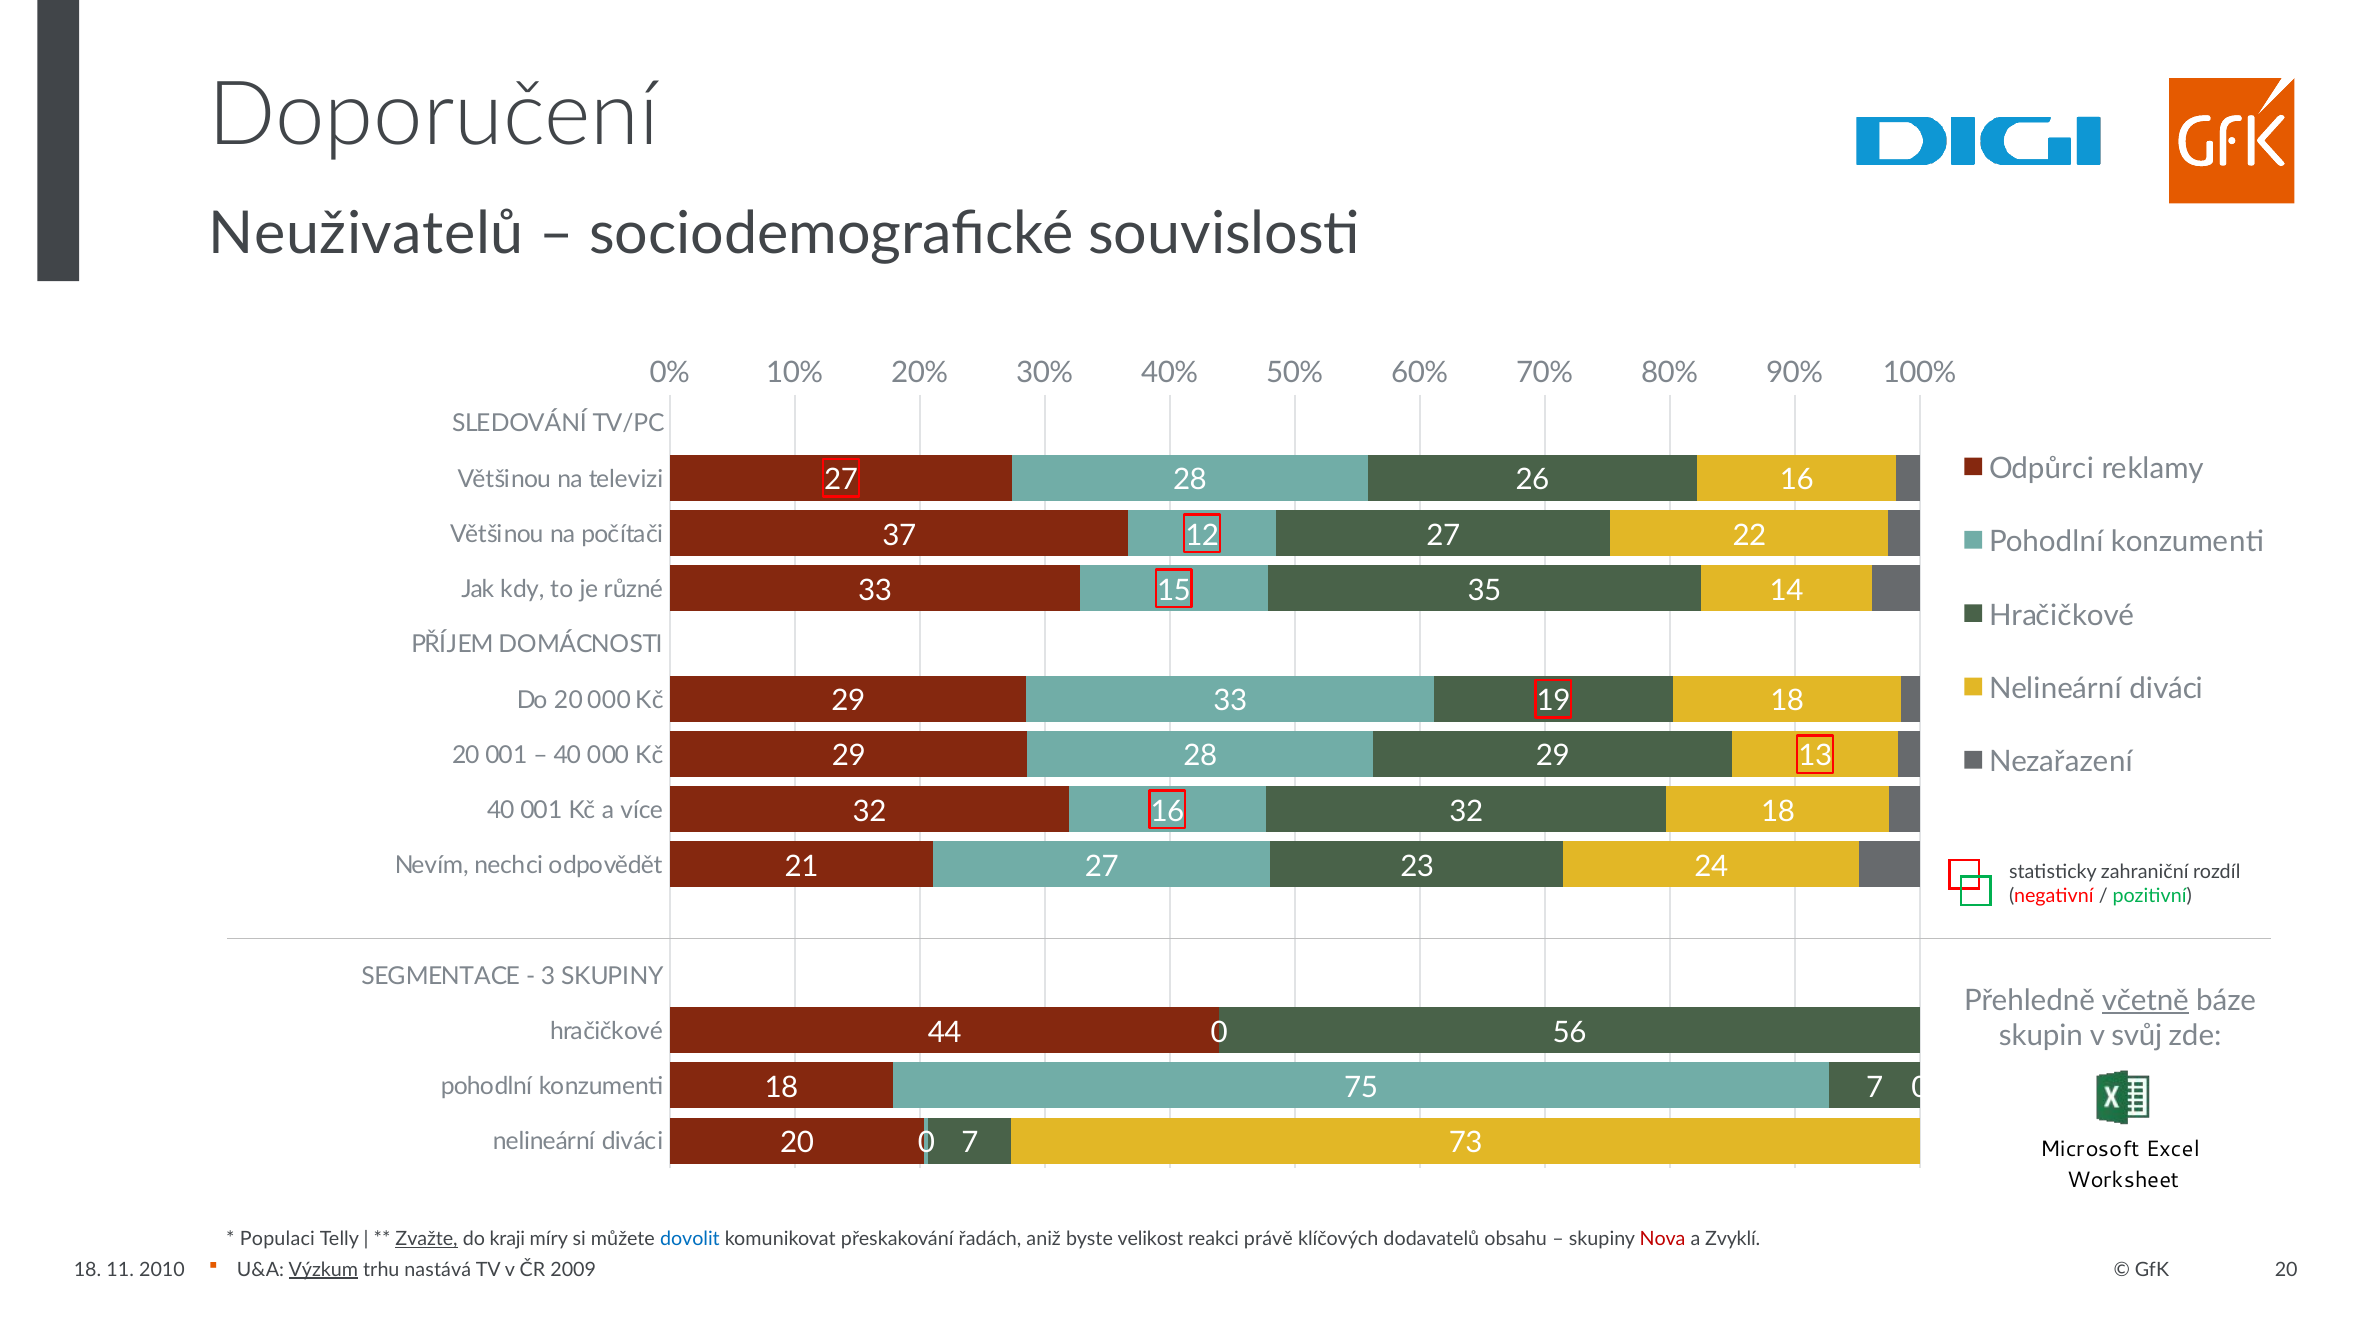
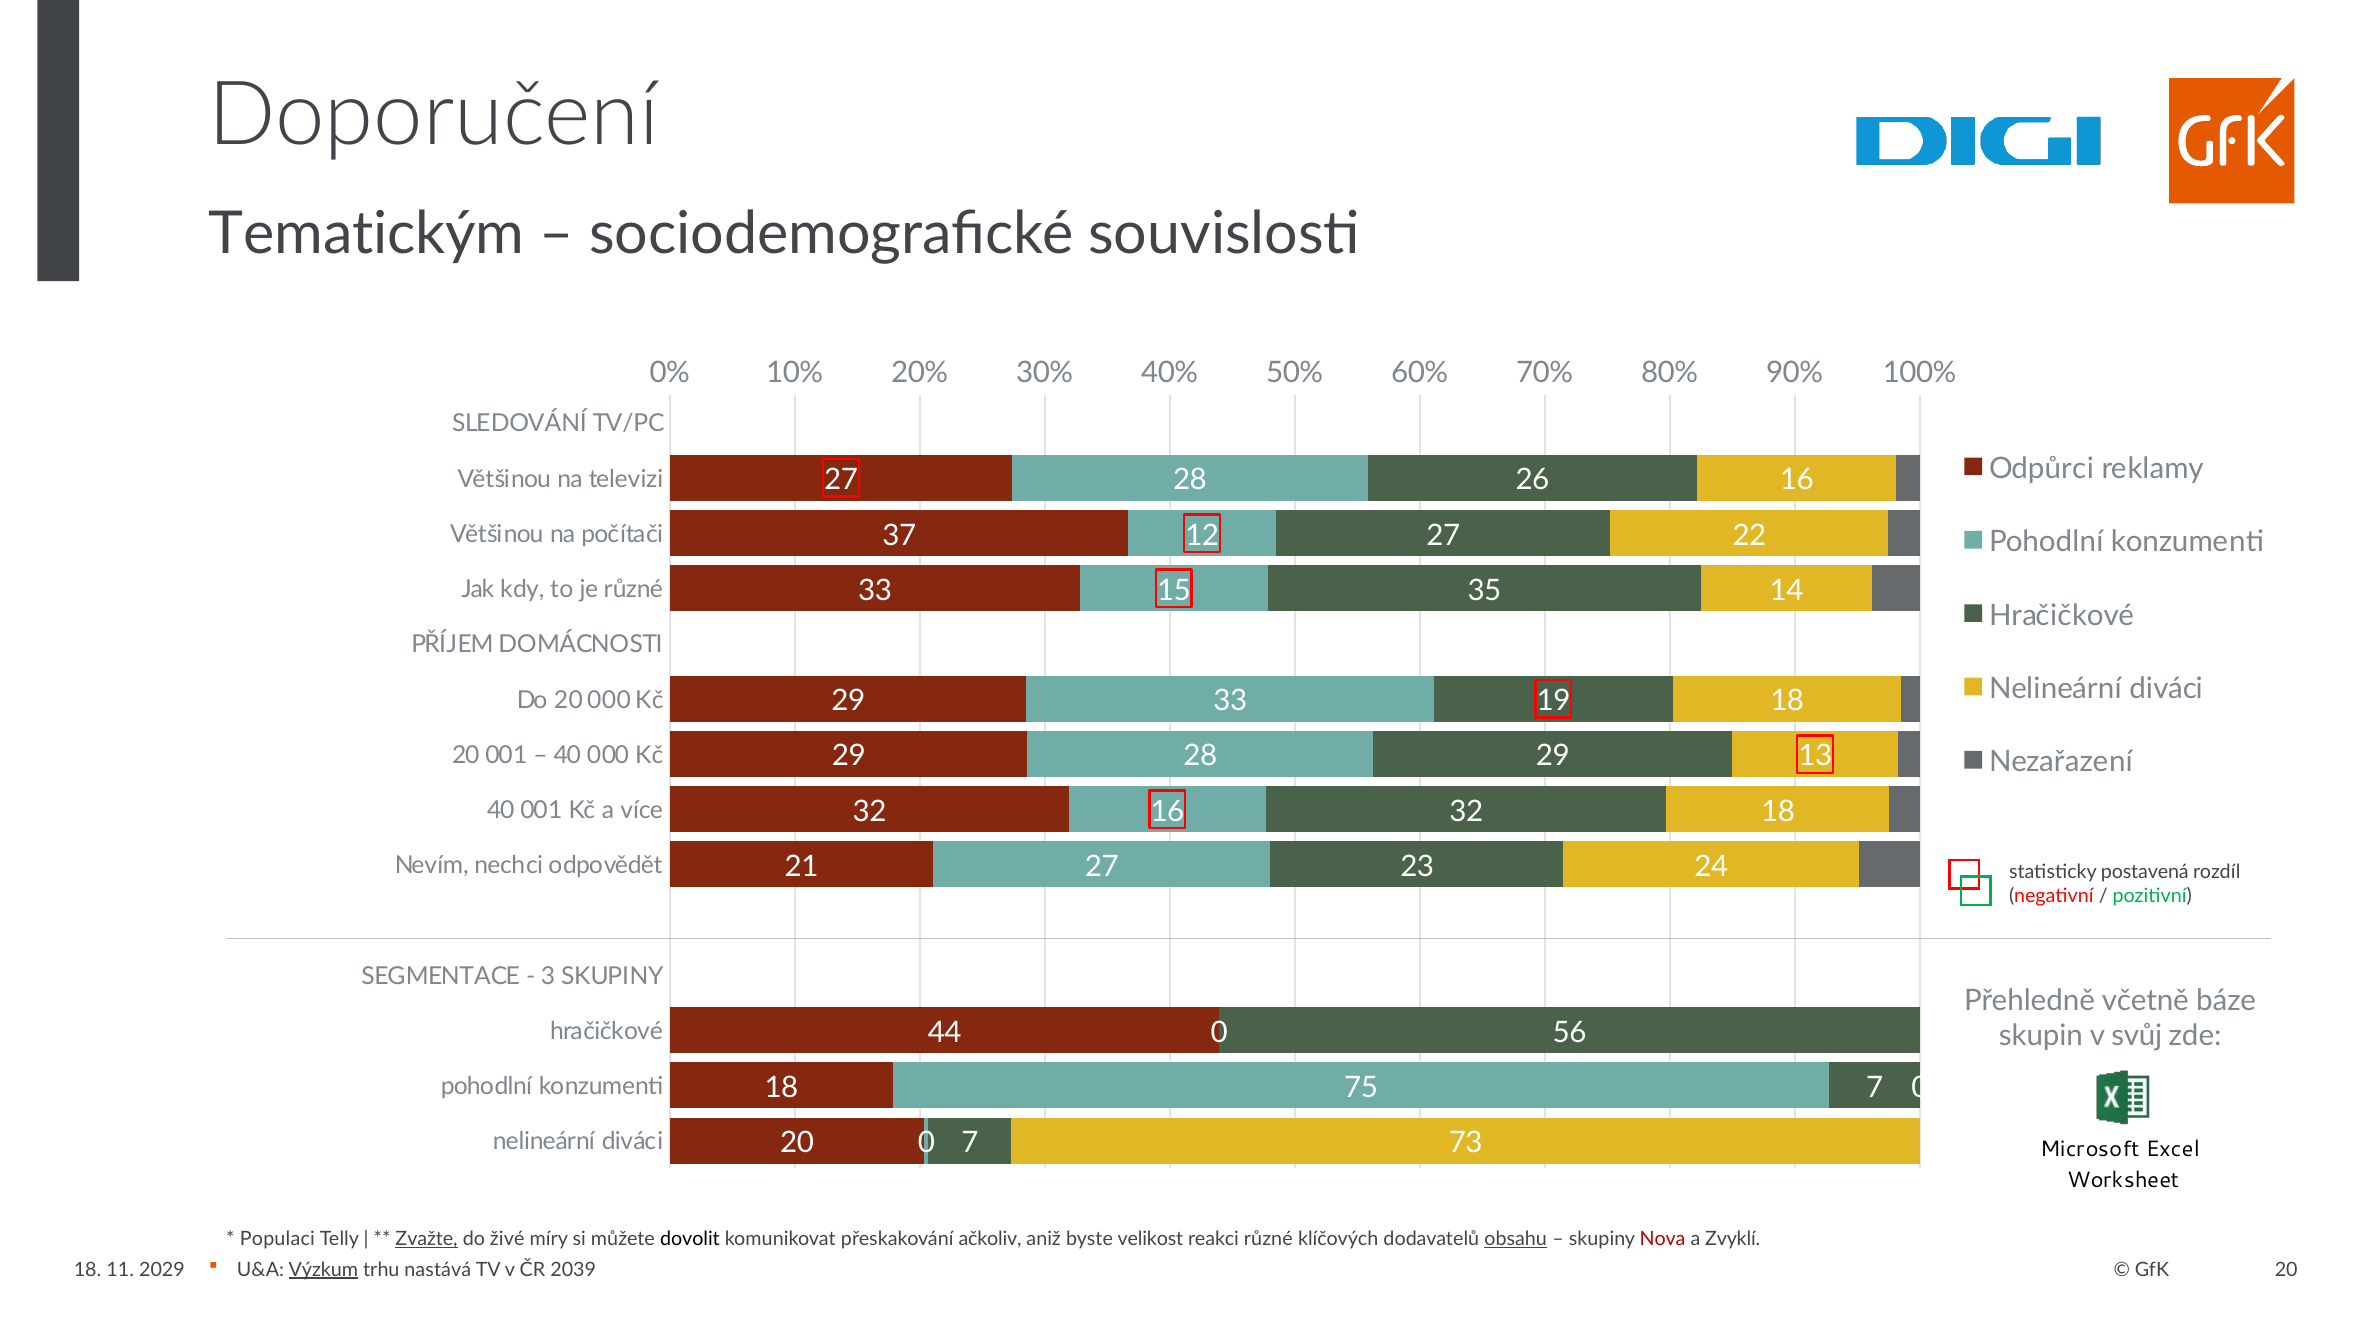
Neuživatelů: Neuživatelů -> Tematickým (367, 234)
zahraniční: zahraniční -> postavená (2145, 873)
včetně underline: present -> none (2145, 1001)
kraji: kraji -> živé (507, 1239)
dovolit colour: blue -> black (690, 1239)
řadách: řadách -> ačkoliv (990, 1239)
reakci právě: právě -> různé (1268, 1239)
obsahu underline: none -> present (1516, 1239)
2009: 2009 -> 2039 (573, 1270)
2010: 2010 -> 2029 (162, 1270)
